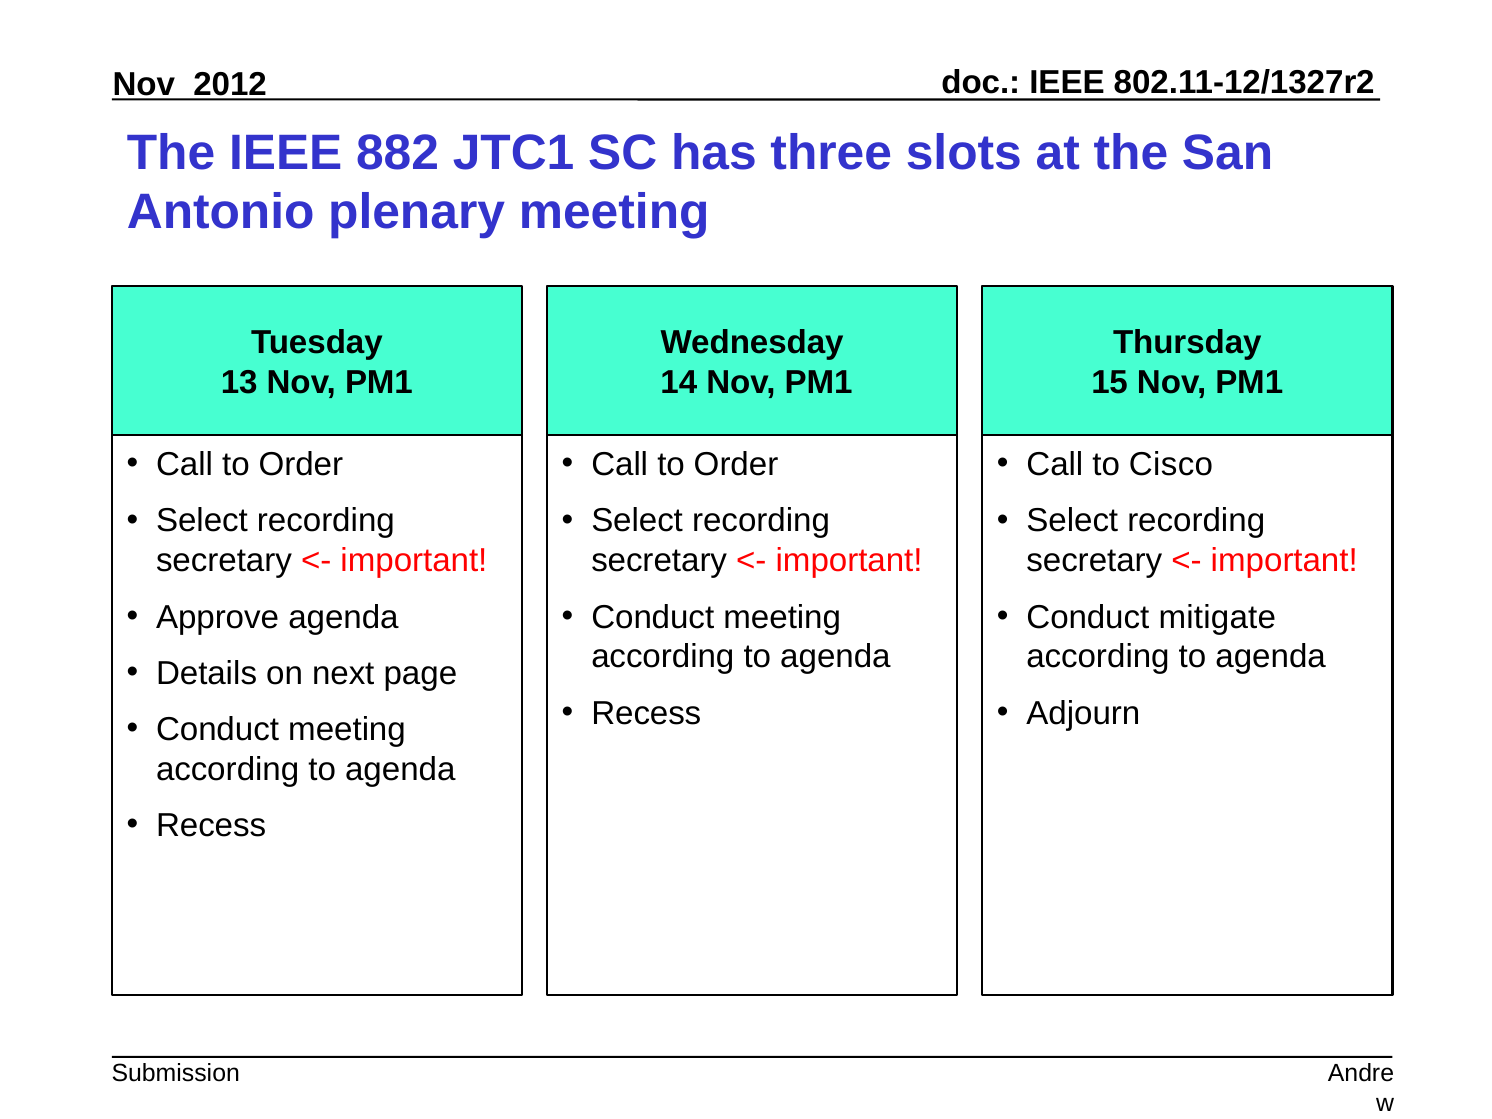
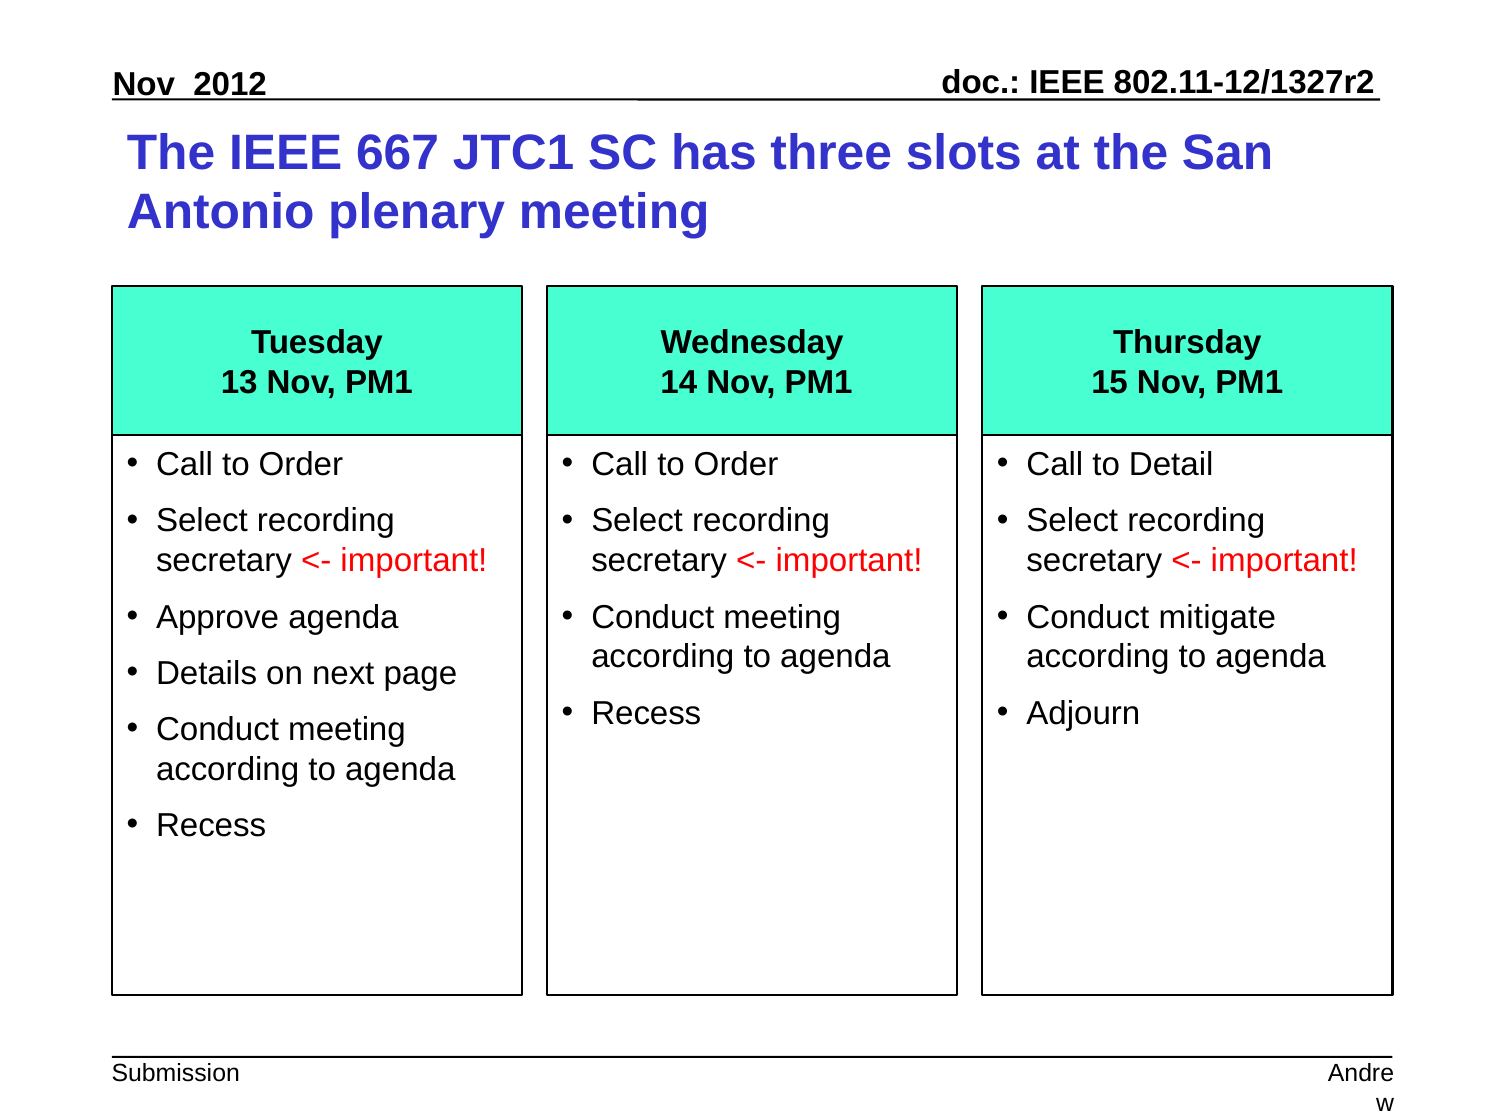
882: 882 -> 667 (398, 153)
to Cisco: Cisco -> Detail (1171, 465)
